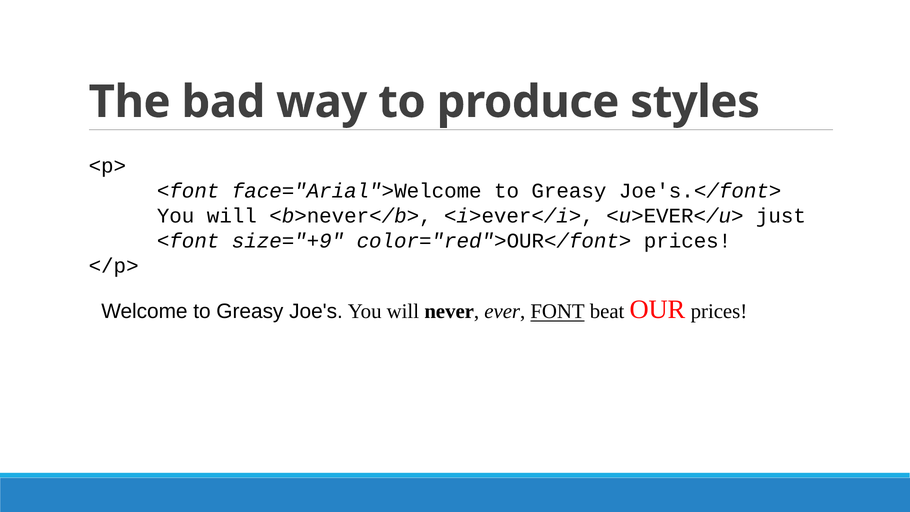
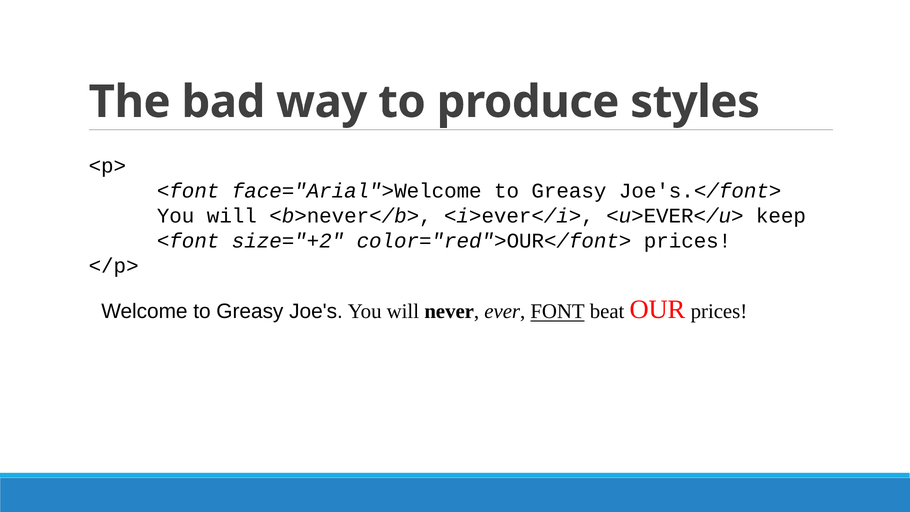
just: just -> keep (781, 216)
size="+9: size="+9 -> size="+2 (288, 241)
